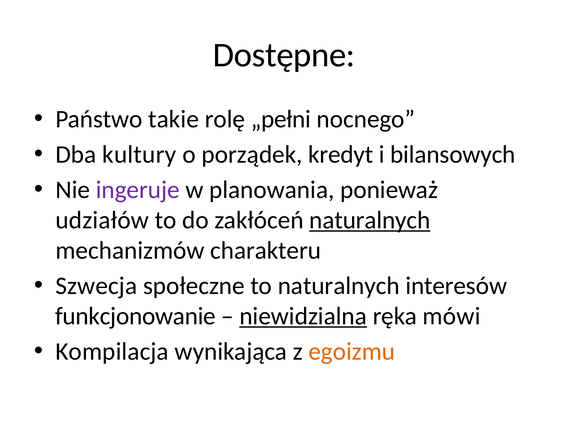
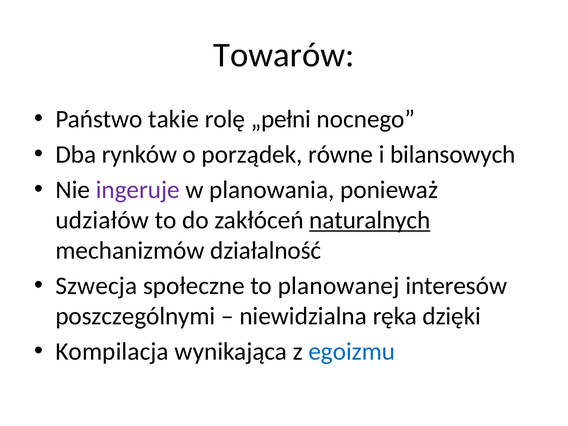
Dostępne: Dostępne -> Towarów (284, 55)
kultury: kultury -> rynków (140, 155)
kredyt: kredyt -> równe (341, 155)
charakteru: charakteru -> działalność (266, 250)
to naturalnych: naturalnych -> planowanej (339, 286)
funkcjonowanie: funkcjonowanie -> poszczególnymi (135, 316)
niewidzialna underline: present -> none (303, 316)
mówi: mówi -> dzięki (452, 316)
egoizmu colour: orange -> blue (352, 351)
